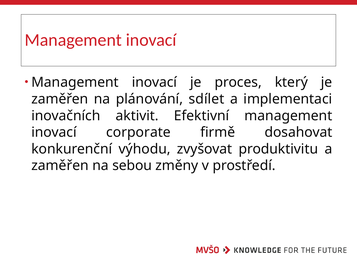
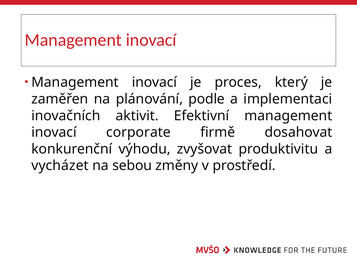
sdílet: sdílet -> podle (207, 99)
zaměřen: zaměřen -> vycházet (60, 165)
